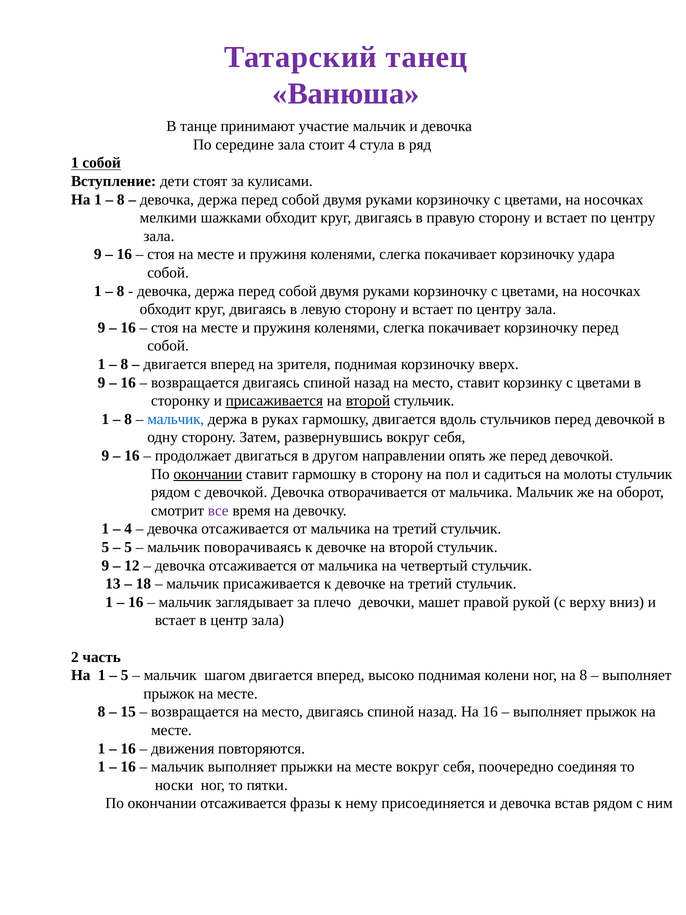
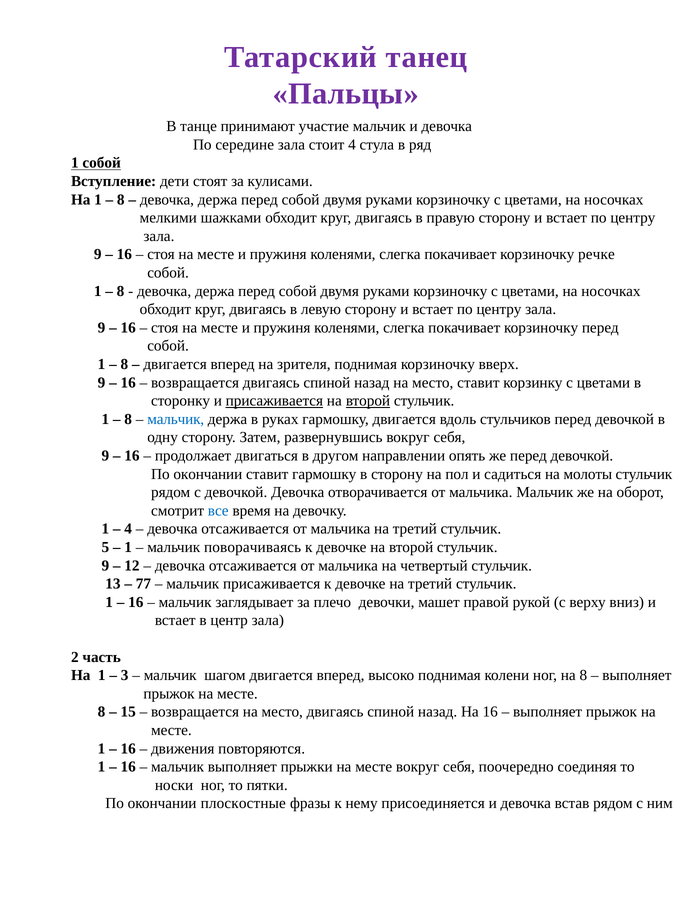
Ванюша: Ванюша -> Пальцы (346, 94)
удара: удара -> речке (596, 254)
окончании underline: present -> none (208, 474)
все colour: purple -> blue (218, 510)
5: 5 -> 1 (128, 547)
18: 18 -> 77 (143, 584)
5: 5 -> 3 (125, 675)
окончании отсаживается: отсаживается -> плоскостные (243, 803)
